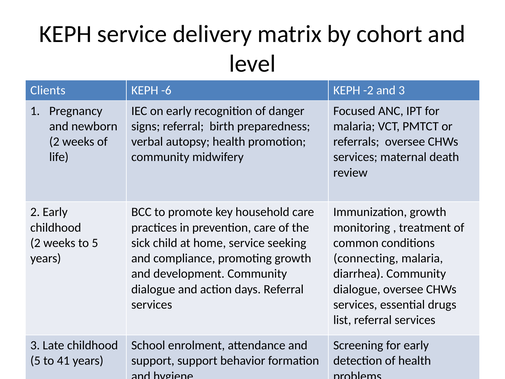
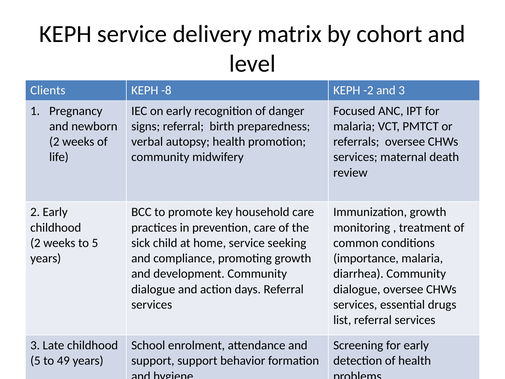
-6: -6 -> -8 (166, 90)
connecting: connecting -> importance (366, 258)
41: 41 -> 49 (63, 361)
